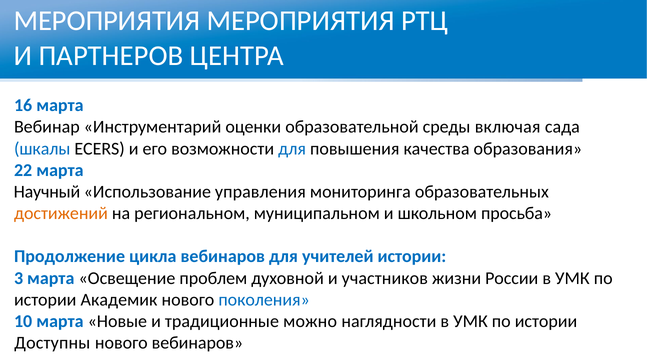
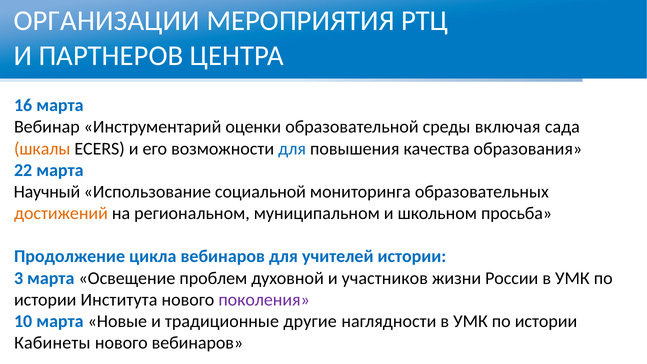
МЕРОПРИЯТИЯ: МЕРОПРИЯТИЯ -> ОРГАНИЗАЦИИ (107, 21)
шкалы colour: blue -> orange (42, 149)
управления: управления -> социальной (260, 192)
Академик: Академик -> Института (119, 300)
поколения colour: blue -> purple (264, 300)
можно: можно -> другие (310, 321)
Доступны: Доступны -> Кабинеты (52, 343)
